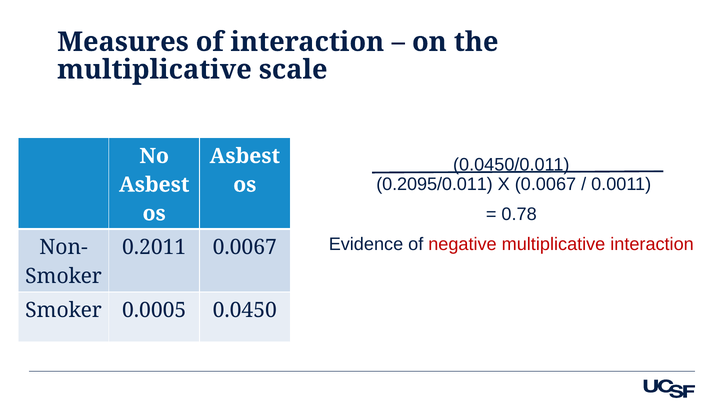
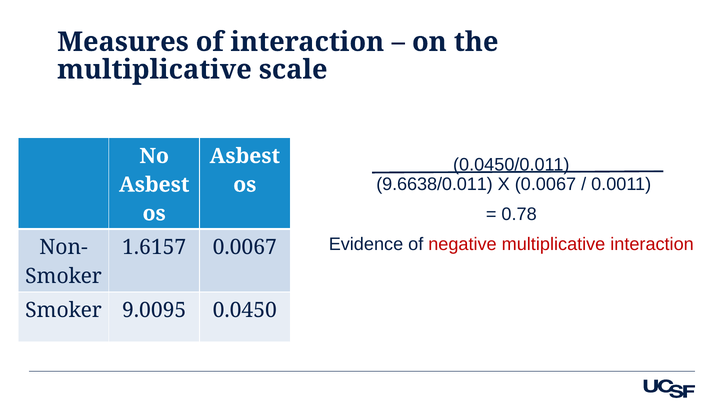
0.2095/0.011: 0.2095/0.011 -> 9.6638/0.011 (435, 184)
0.2011: 0.2011 -> 1.6157 (154, 248)
0.0005: 0.0005 -> 9.0095 (154, 310)
